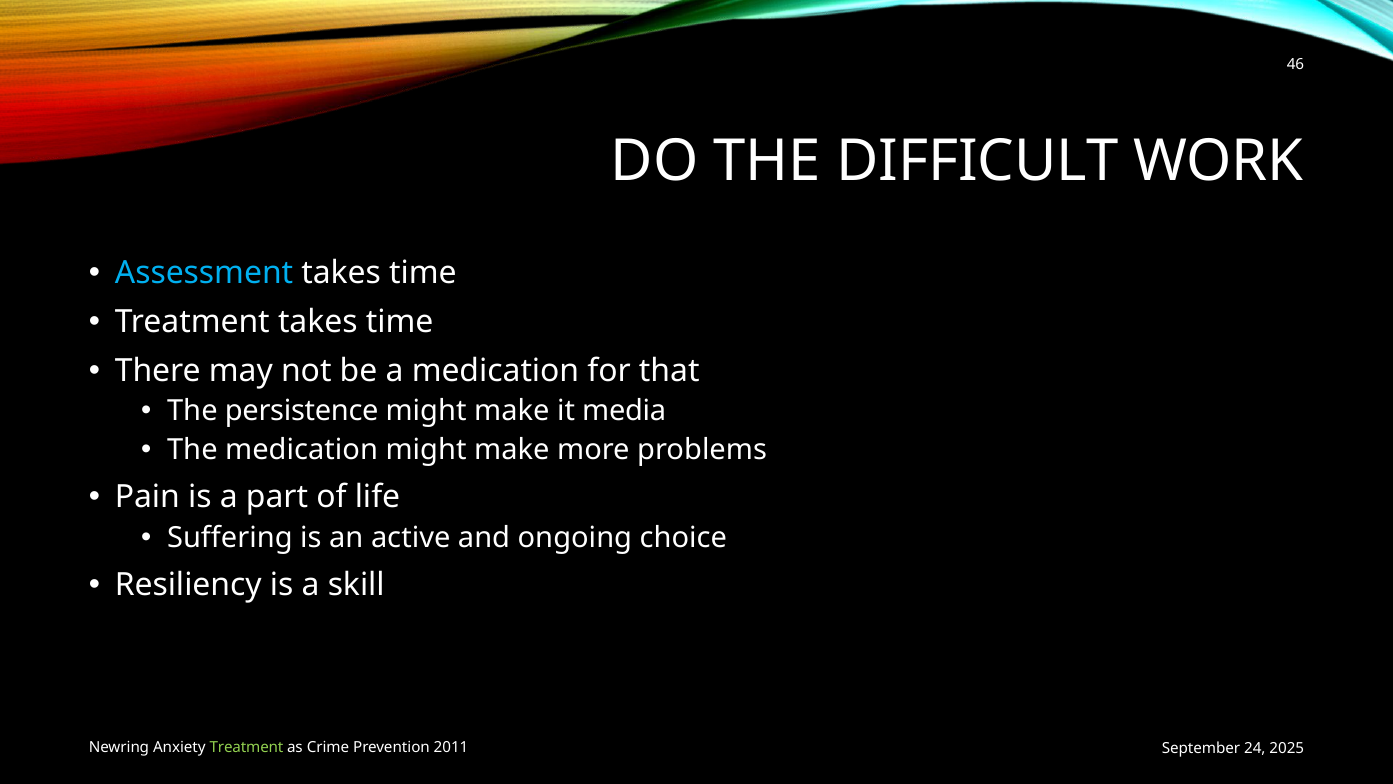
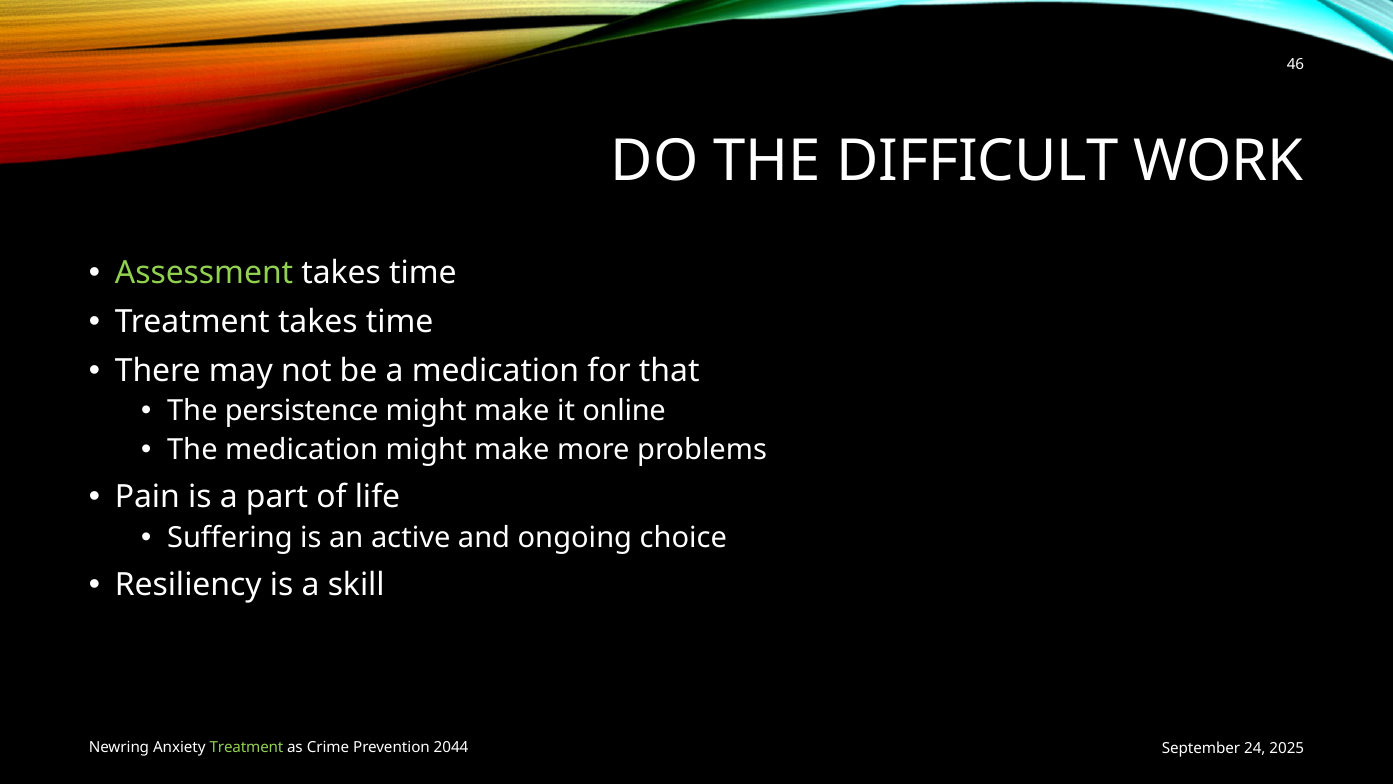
Assessment colour: light blue -> light green (204, 273)
media: media -> online (624, 411)
2011: 2011 -> 2044 (451, 747)
